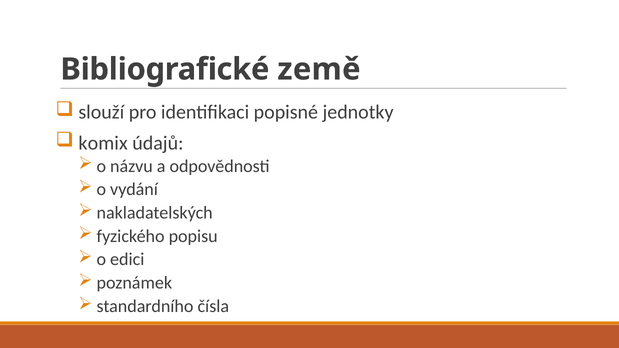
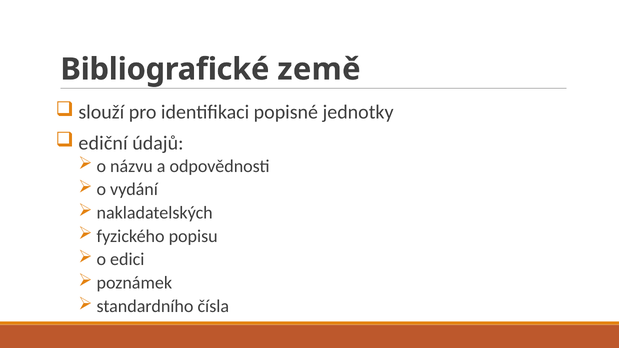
komix: komix -> ediční (103, 143)
